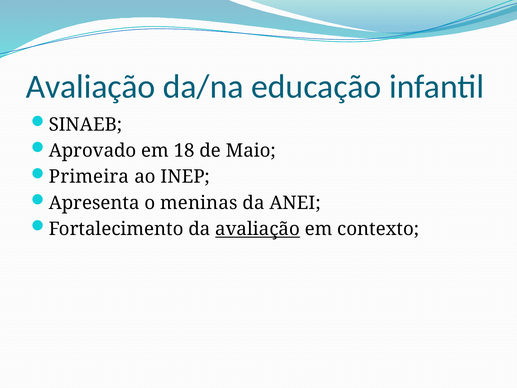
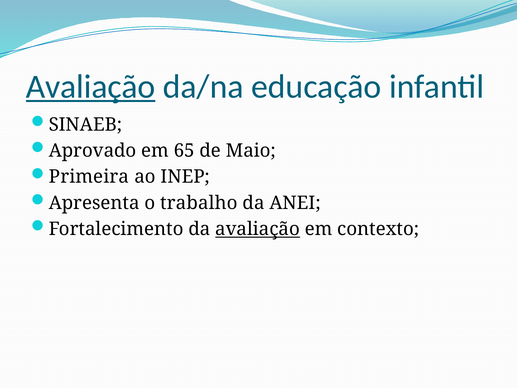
Avaliação underline: none -> present (91, 87)
18: 18 -> 65 (184, 151)
meninas: meninas -> trabalho (199, 203)
